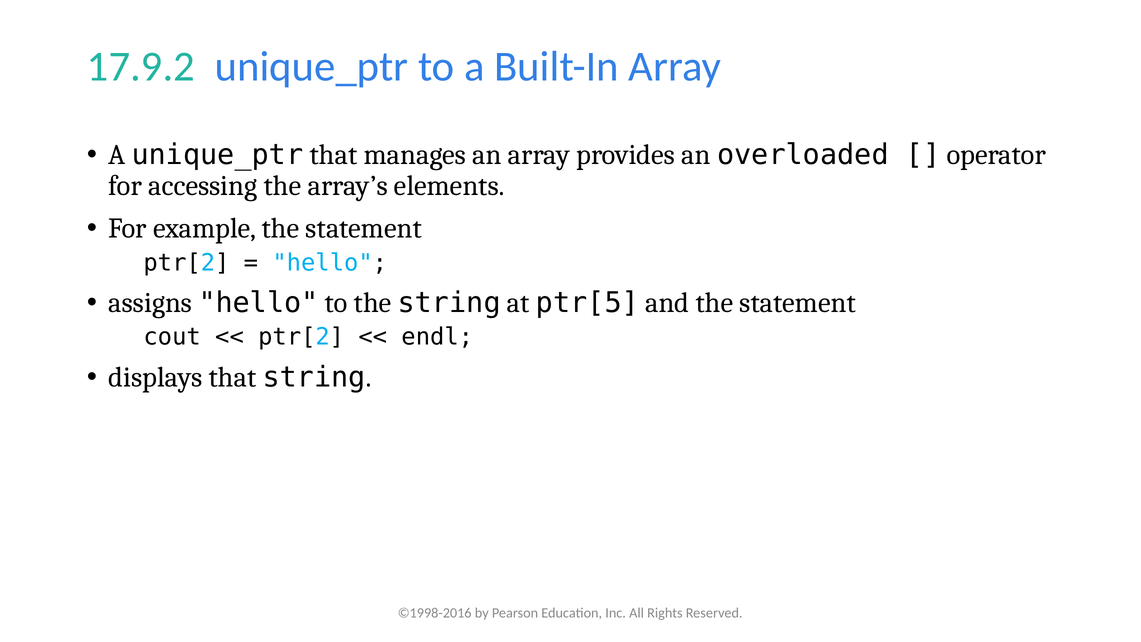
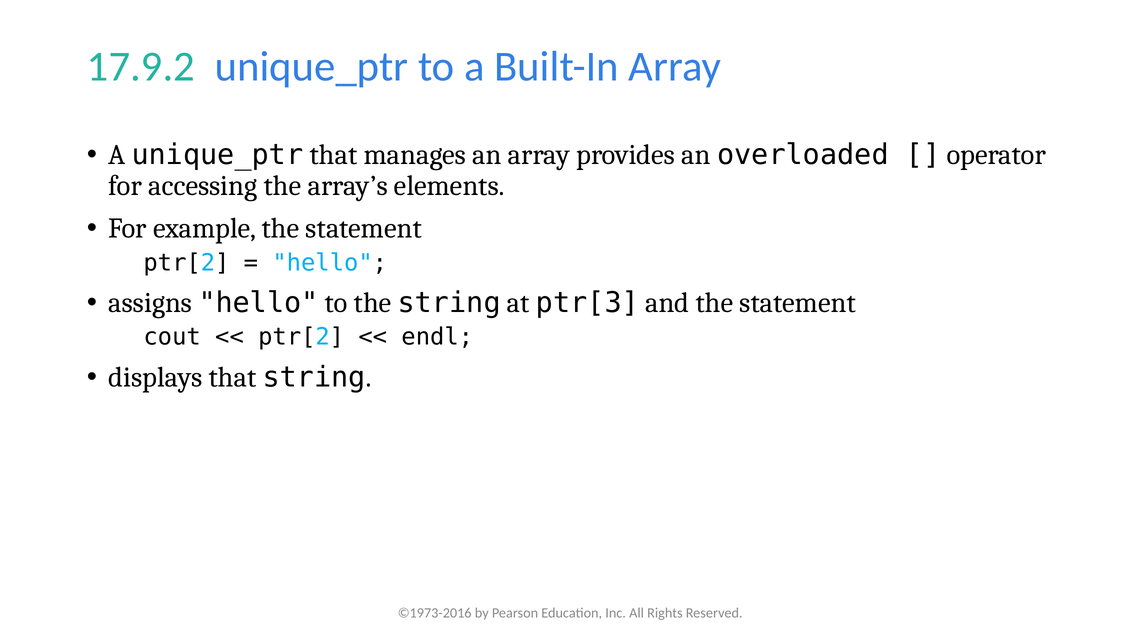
ptr[5: ptr[5 -> ptr[3 (587, 303)
©1998-2016: ©1998-2016 -> ©1973-2016 (435, 613)
